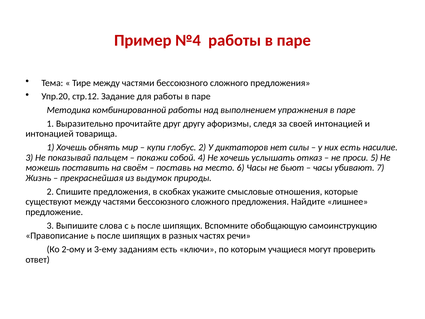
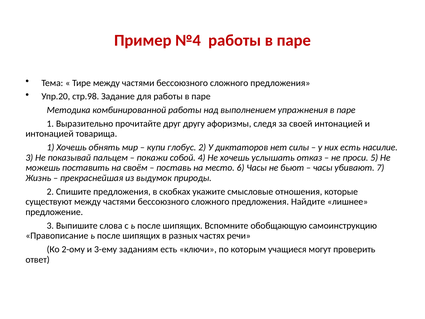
стр.12: стр.12 -> стр.98 (86, 96)
